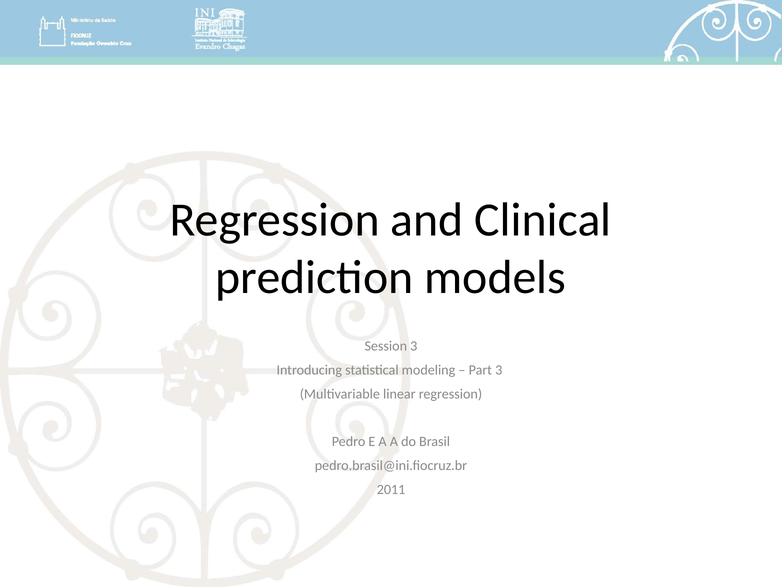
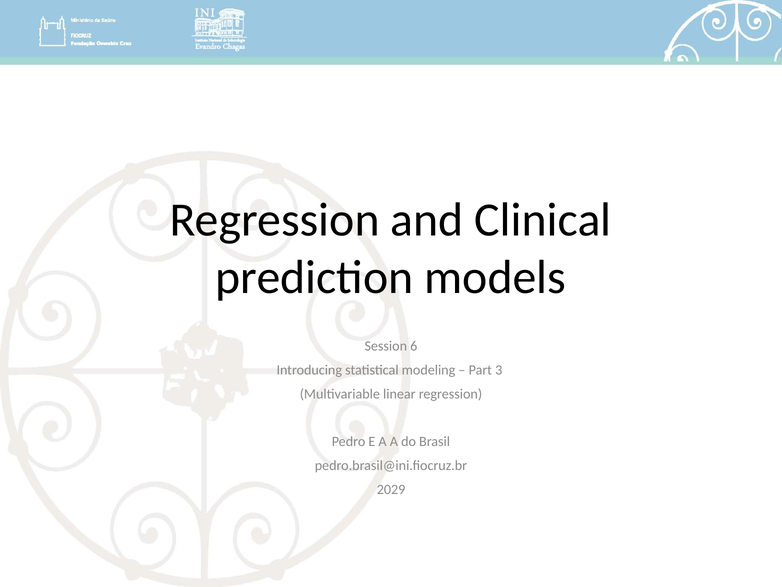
Session 3: 3 -> 6 (414, 346)
2011: 2011 -> 2029 (391, 489)
